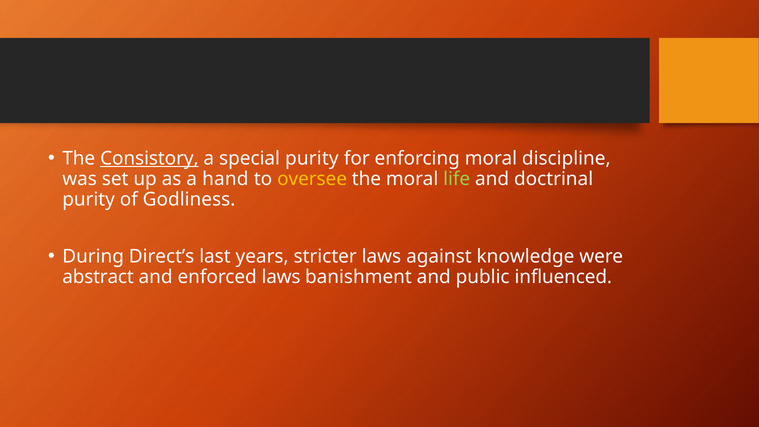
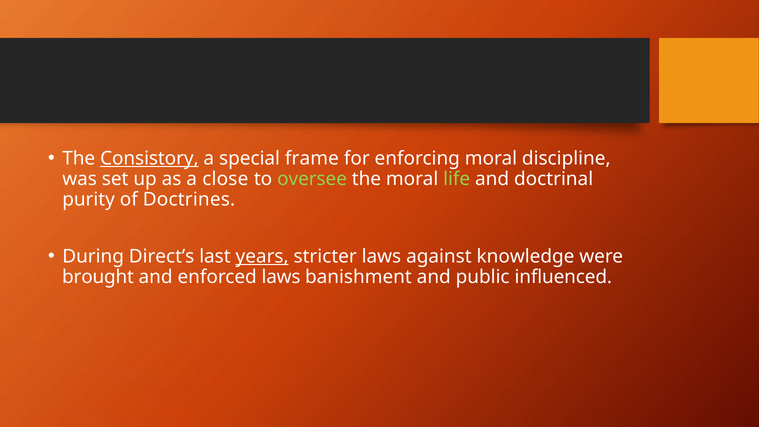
special purity: purity -> frame (312, 158)
hand: hand -> close (225, 179)
oversee colour: yellow -> light green (312, 179)
Godliness: Godliness -> Doctrines (189, 199)
years underline: none -> present (262, 256)
abstract: abstract -> brought (98, 277)
